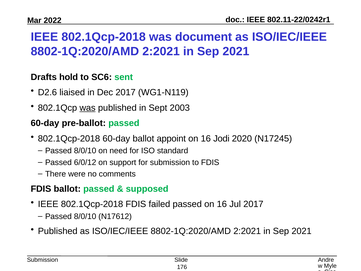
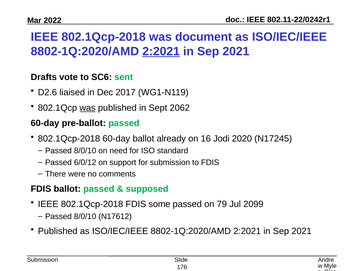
2:2021 underline: none -> present (161, 51)
hold: hold -> vote (69, 77)
2003: 2003 -> 2062 (180, 108)
appoint: appoint -> already (171, 138)
failed: failed -> some (159, 204)
passed on 16: 16 -> 79 (222, 204)
Jul 2017: 2017 -> 2099 (253, 204)
